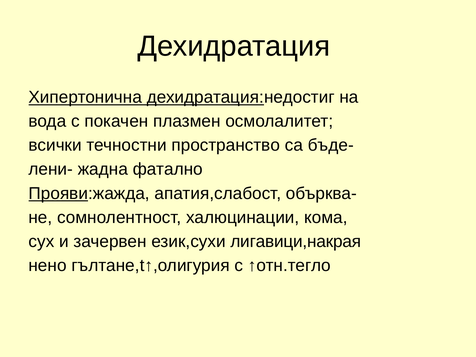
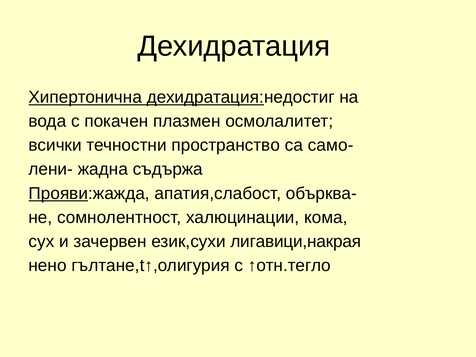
бъде-: бъде- -> само- (331, 145)
фатално: фатално -> съдържа (168, 169)
